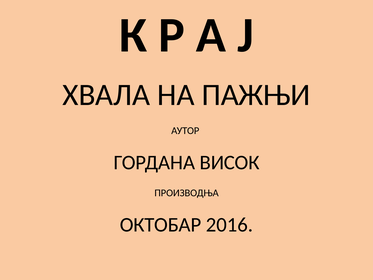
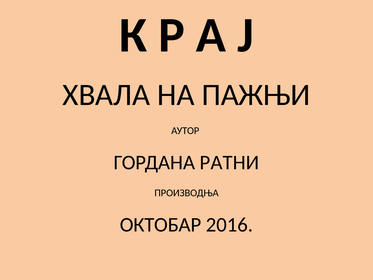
ВИСОК: ВИСОК -> РАТНИ (229, 162)
